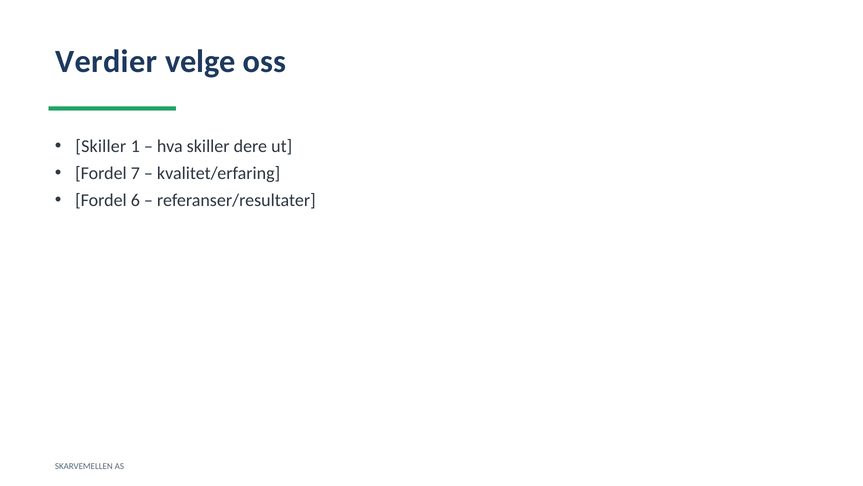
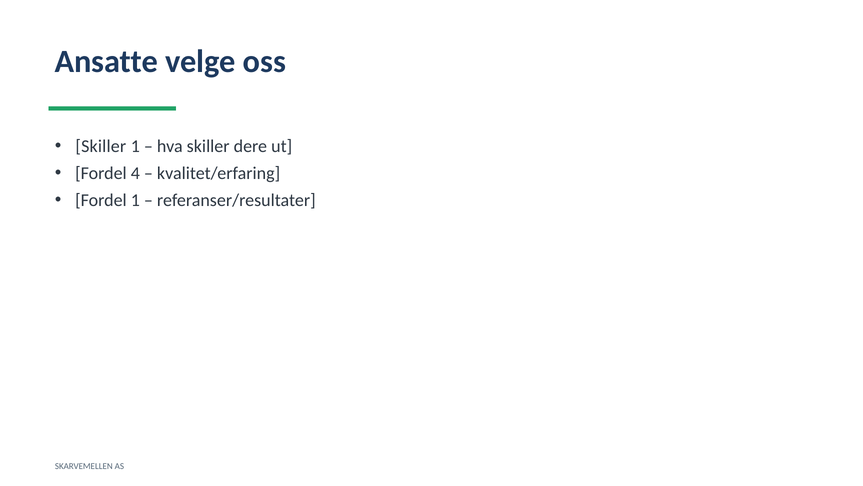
Verdier: Verdier -> Ansatte (106, 62)
7: 7 -> 4 (135, 173)
Fordel 6: 6 -> 1 (135, 200)
